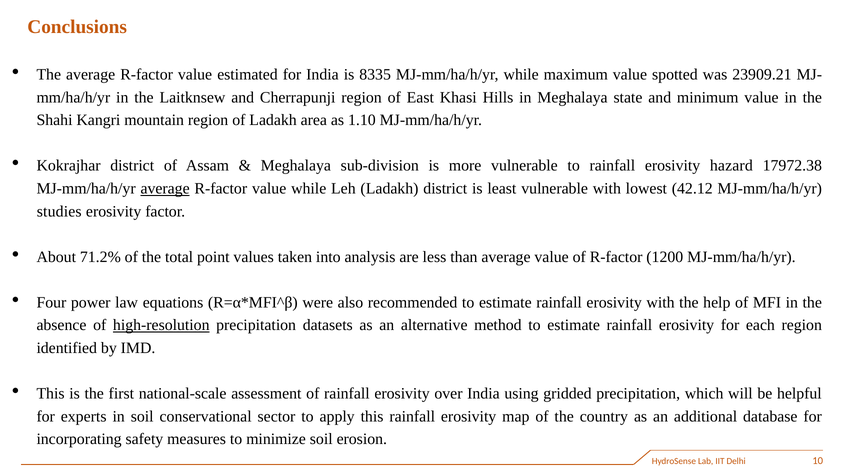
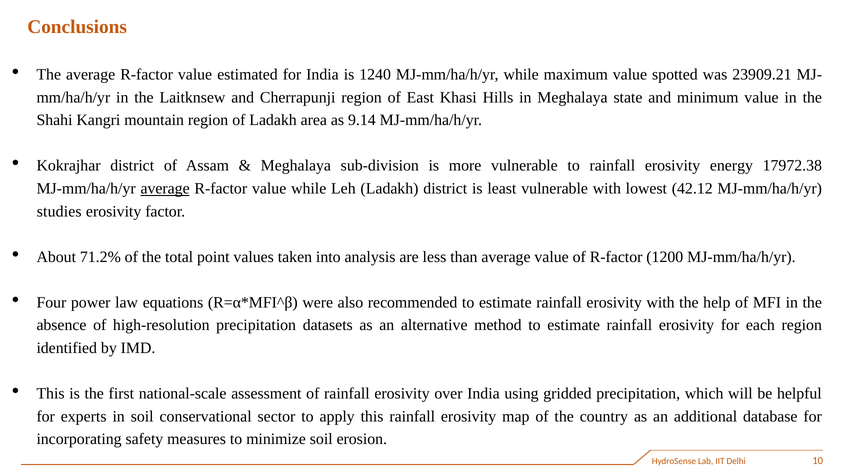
8335: 8335 -> 1240 (375, 75)
1.10: 1.10 -> 9.14 (362, 120)
hazard: hazard -> energy (731, 166)
high-resolution underline: present -> none (161, 325)
